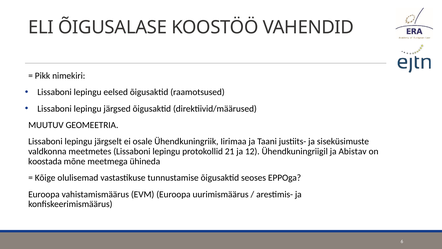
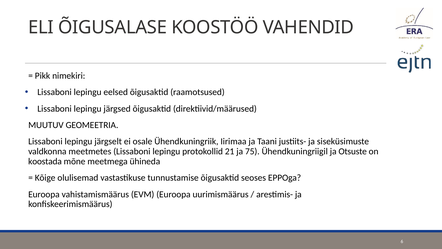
12: 12 -> 75 (252, 151)
Abistav: Abistav -> Otsuste (353, 151)
